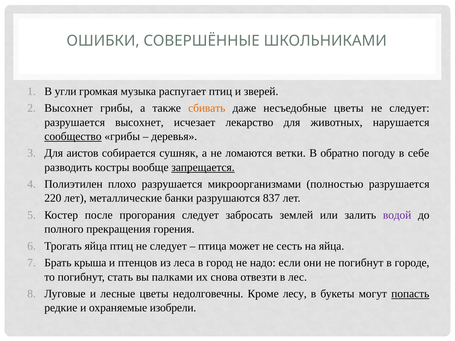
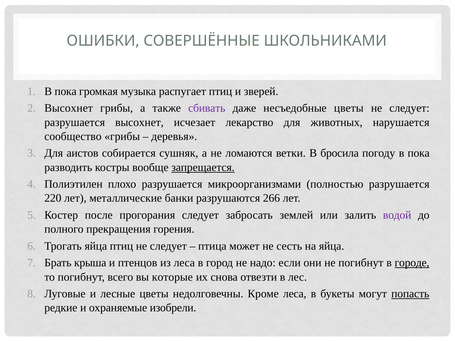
угли: угли -> пока (66, 91)
сбивать colour: orange -> purple (207, 108)
сообщество underline: present -> none (73, 136)
обратно: обратно -> бросила (340, 153)
погоду в себе: себе -> пока (419, 153)
837: 837 -> 266 (271, 198)
городе underline: none -> present (412, 263)
стать: стать -> всего (120, 277)
палками: палками -> которые (172, 277)
Кроме лесу: лесу -> леса (295, 294)
